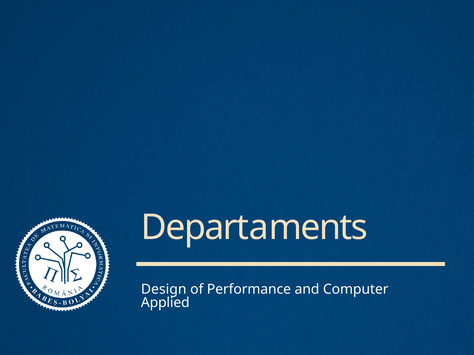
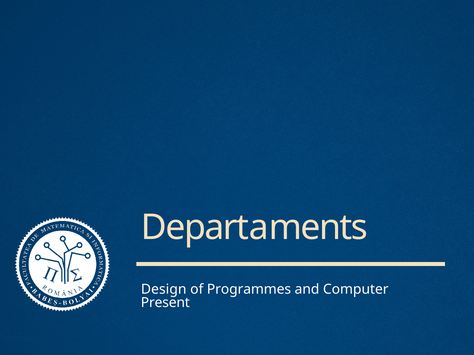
Performance: Performance -> Programmes (249, 290)
Applied: Applied -> Present (165, 303)
